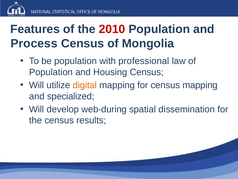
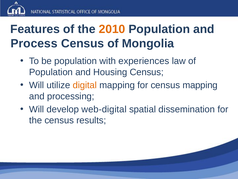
2010 colour: red -> orange (112, 29)
professional: professional -> experiences (144, 61)
specialized: specialized -> processing (71, 96)
web-during: web-during -> web-digital (104, 109)
